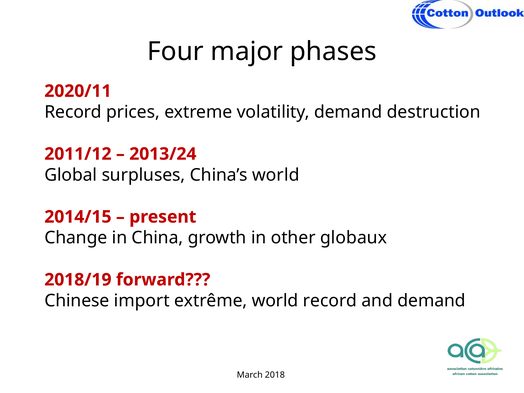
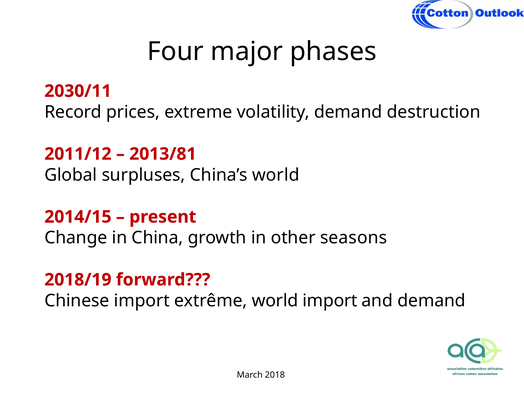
2020/11: 2020/11 -> 2030/11 (78, 91)
2013/24: 2013/24 -> 2013/81 (163, 154)
globaux: globaux -> seasons (354, 238)
world record: record -> import (330, 301)
